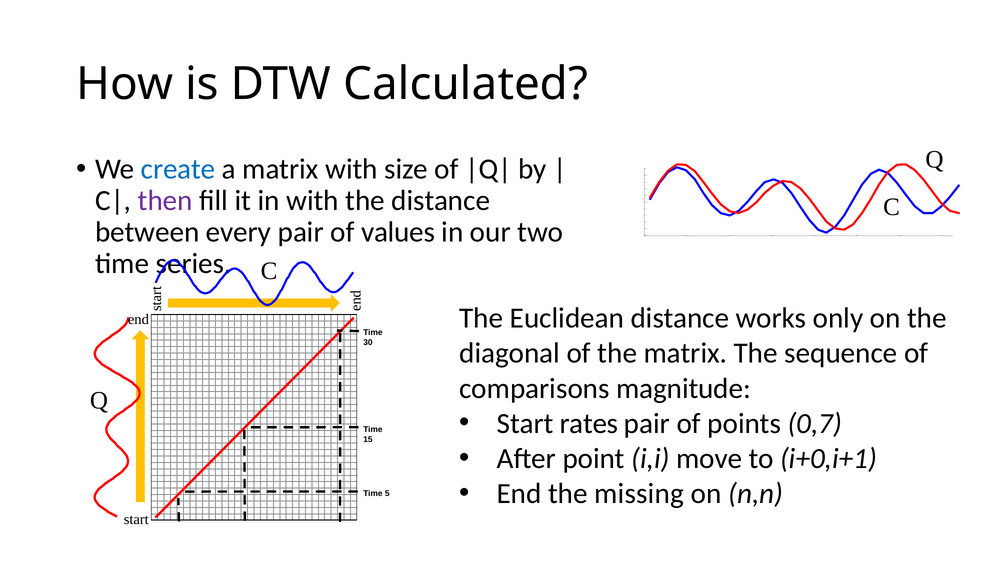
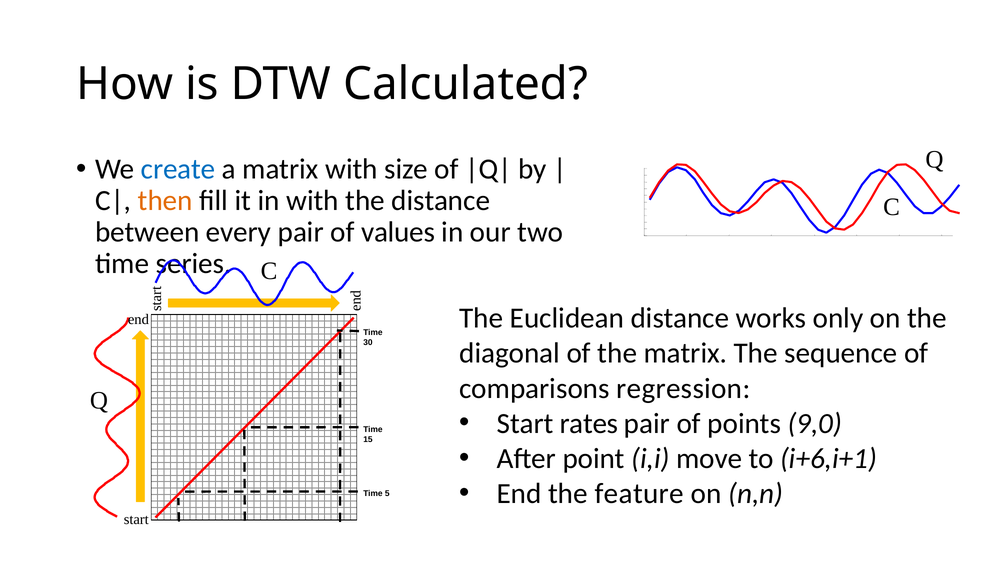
then colour: purple -> orange (165, 201)
magnitude: magnitude -> regression (683, 388)
0,7: 0,7 -> 9,0 (815, 423)
i+0,i+1: i+0,i+1 -> i+6,i+1 (829, 459)
missing: missing -> feature (639, 494)
